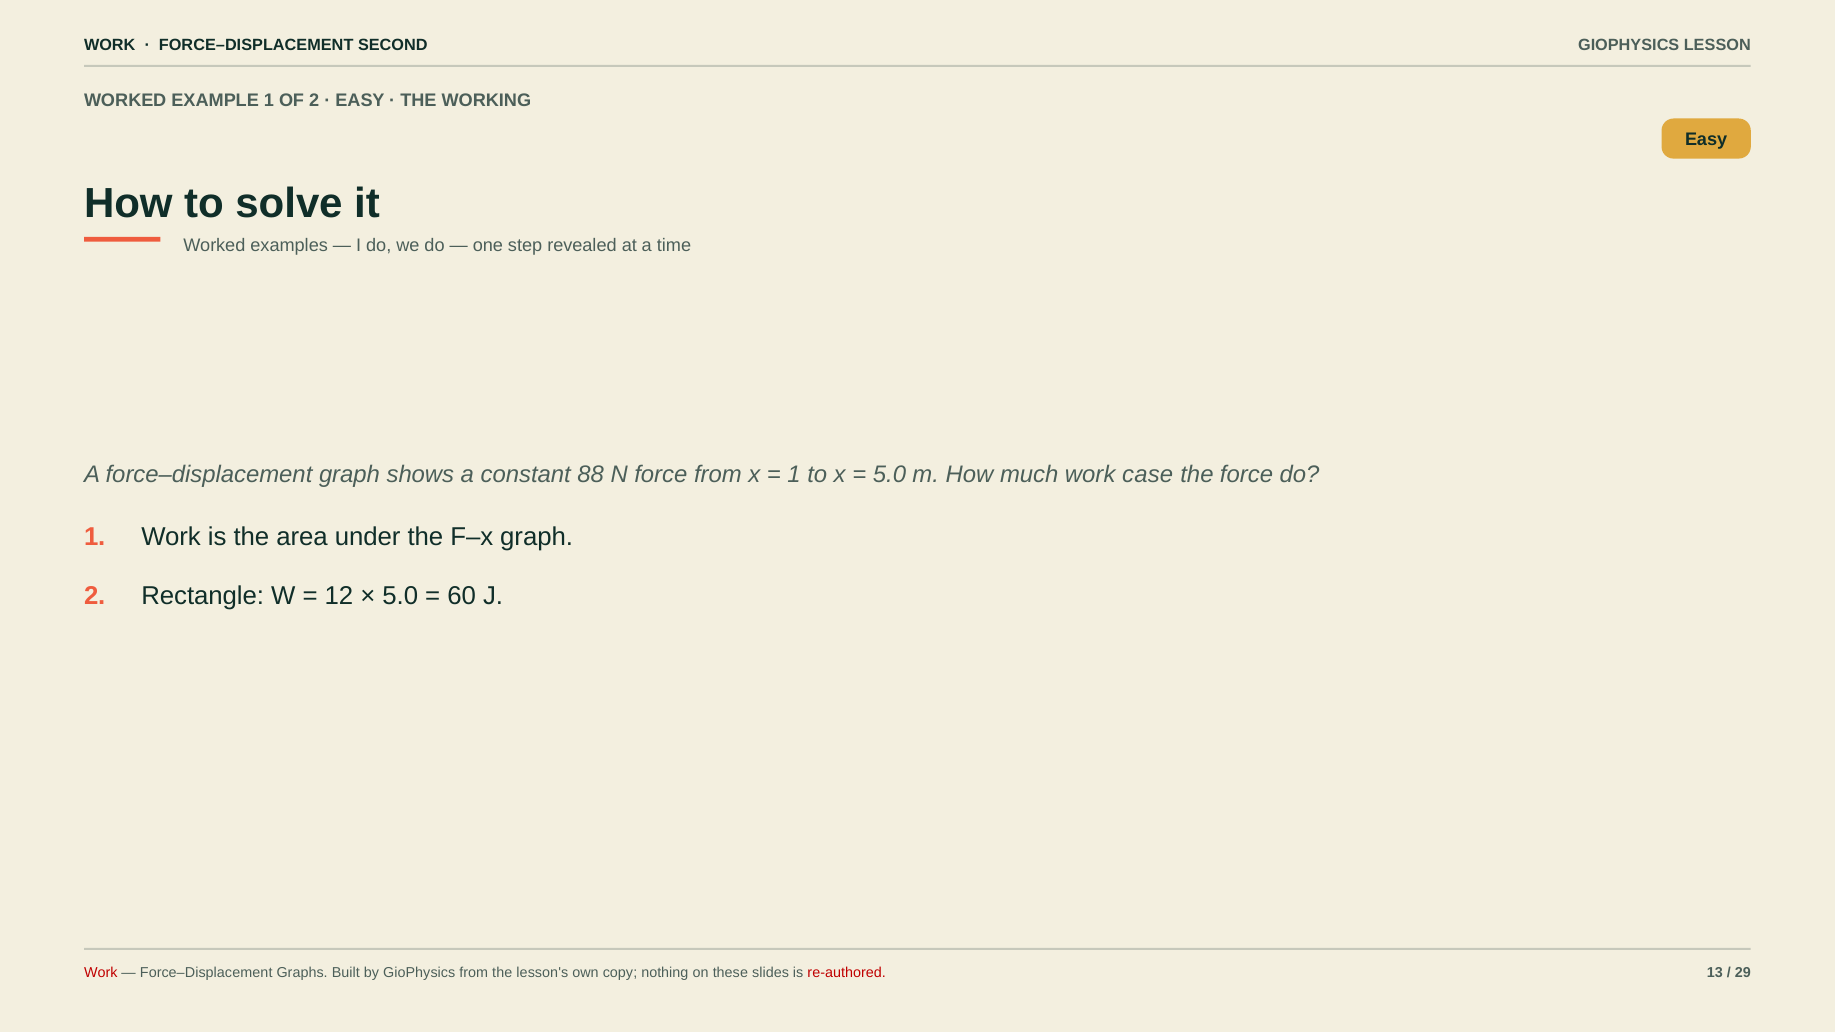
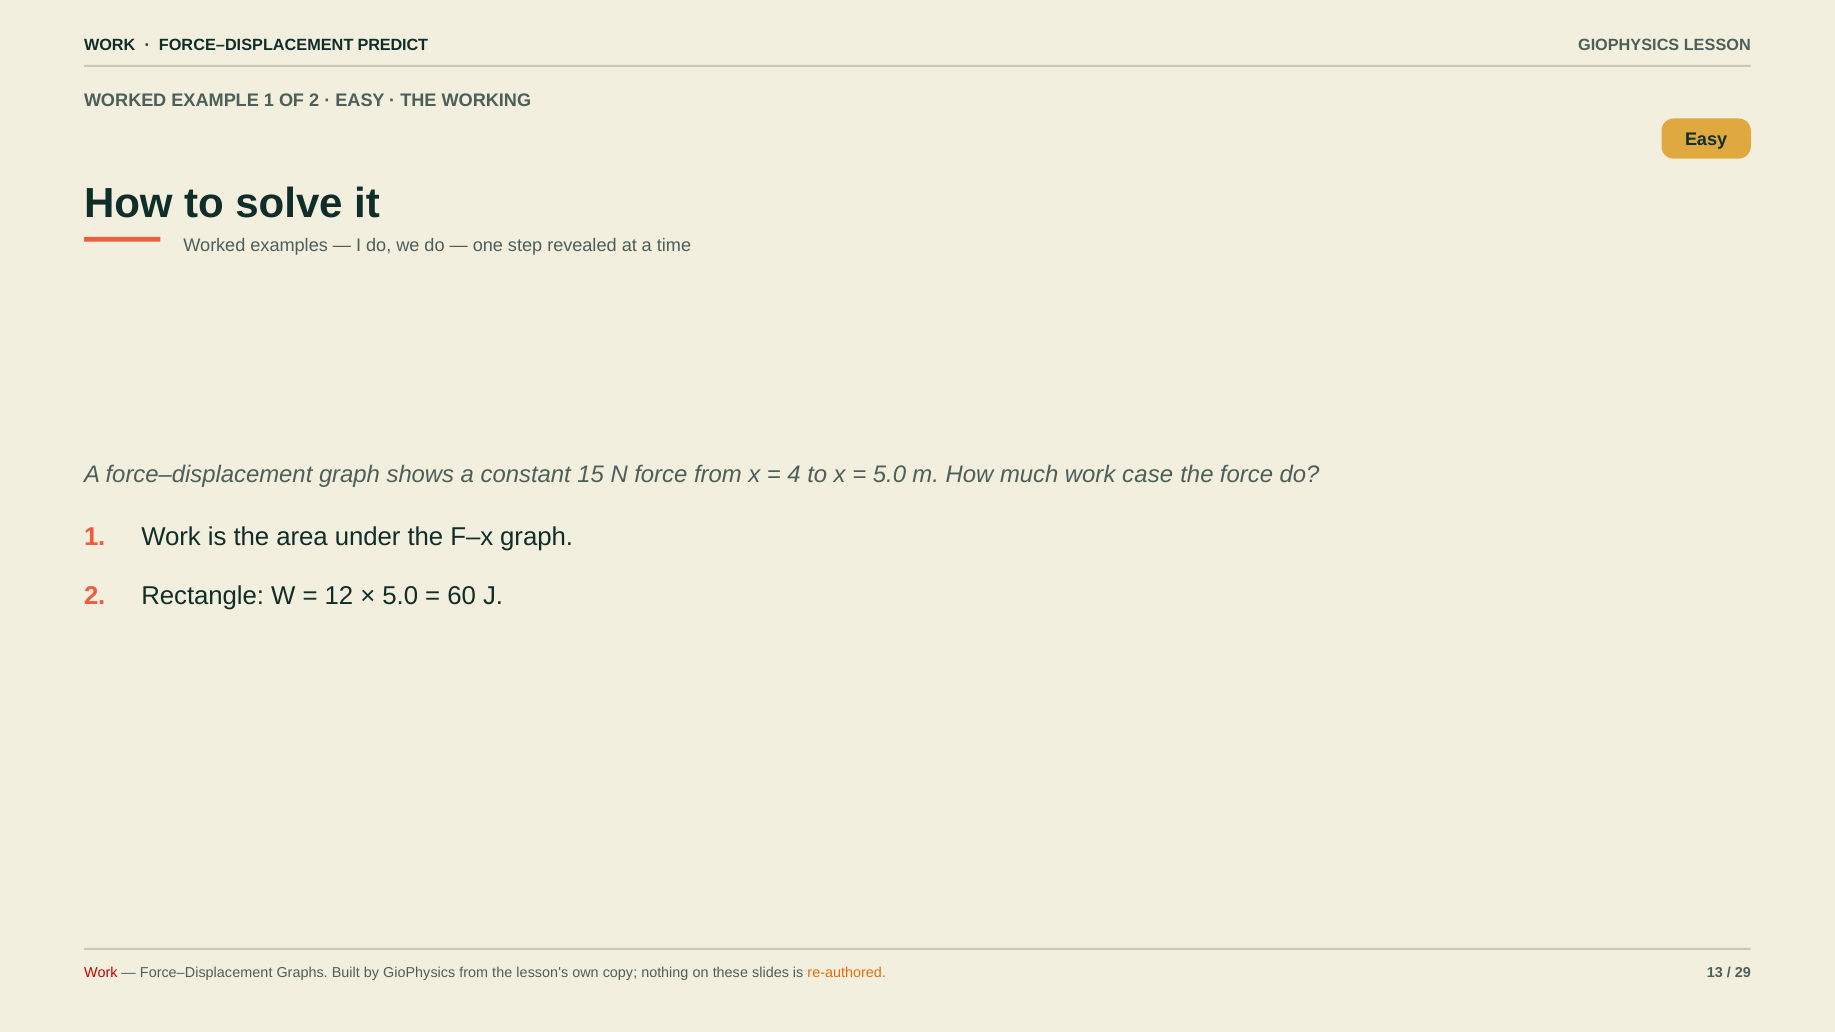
SECOND: SECOND -> PREDICT (393, 45)
88: 88 -> 15 (591, 474)
1: 1 -> 4 (794, 474)
re-authored colour: red -> orange (847, 973)
